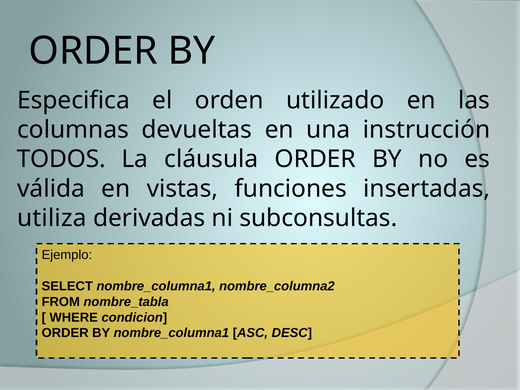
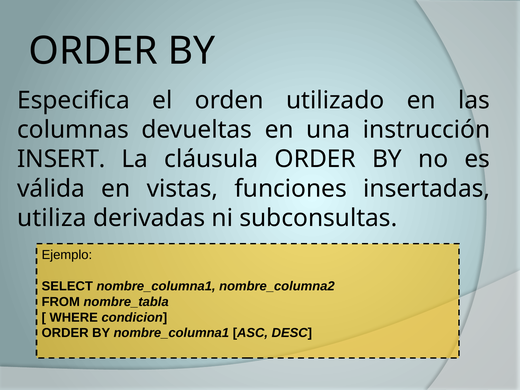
TODOS: TODOS -> INSERT (61, 159)
